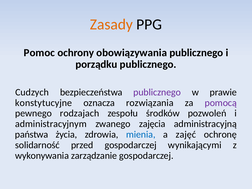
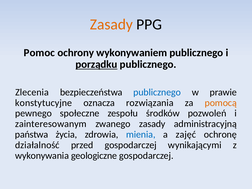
obowiązywania: obowiązywania -> wykonywaniem (132, 53)
porządku underline: none -> present (96, 64)
Cudzych: Cudzych -> Zlecenia (32, 92)
publicznego colour: purple -> blue (157, 92)
pomocą colour: purple -> orange (221, 103)
rodzajach: rodzajach -> społeczne (80, 113)
administracyjnym: administracyjnym -> zainteresowanym (51, 124)
zwanego zajęcia: zajęcia -> zasady (152, 124)
solidarność: solidarność -> działalność (37, 145)
zarządzanie: zarządzanie -> geologiczne (94, 156)
